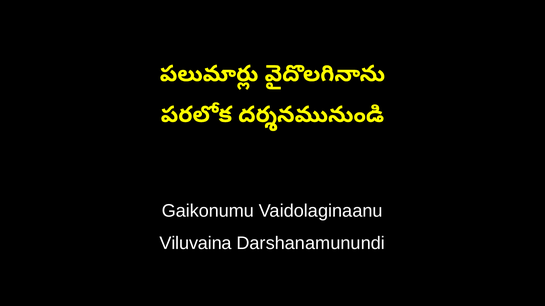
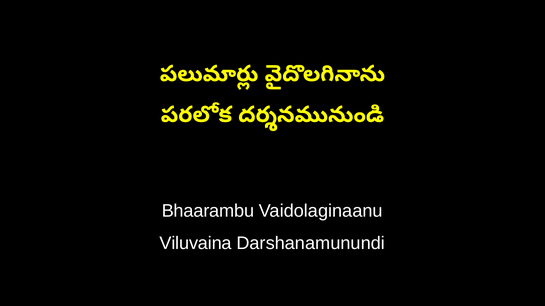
Gaikonumu: Gaikonumu -> Bhaarambu (208, 211)
